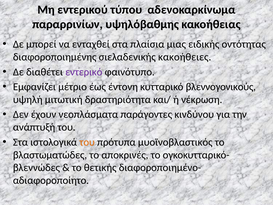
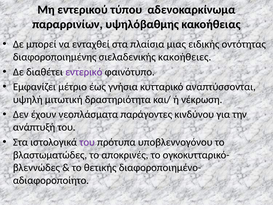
έντονη: έντονη -> γνήσια (123, 87)
βλεννογονικούς: βλεννογονικούς -> αναπτύσσονται (221, 87)
του colour: orange -> purple (87, 142)
μυοϊνοβλαστικός: μυοϊνοβλαστικός -> υποβλεννογόνου (175, 142)
